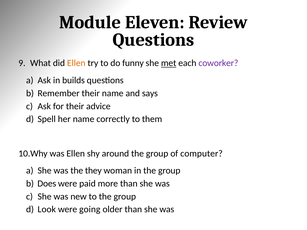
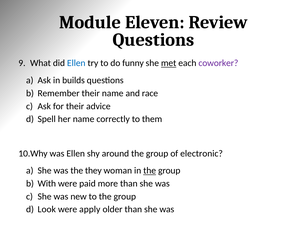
Ellen colour: orange -> blue (76, 63)
says: says -> race (150, 93)
computer: computer -> electronic (202, 154)
the underline: none -> present (150, 171)
Does: Does -> With (47, 184)
going: going -> apply (90, 210)
